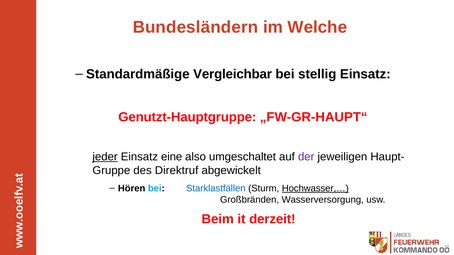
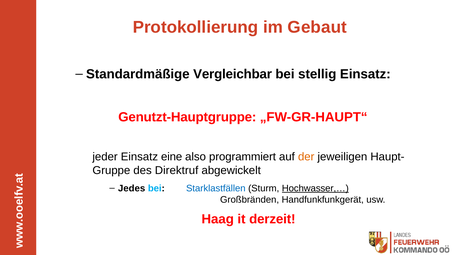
Bundesländern: Bundesländern -> Protokollierung (195, 27)
Welche: Welche -> Gebaut (317, 27)
jeder underline: present -> none (105, 157)
umgeschaltet: umgeschaltet -> programmiert (243, 157)
der colour: purple -> orange (306, 157)
Hören: Hören -> Jedes (132, 189)
Wasserversorgung: Wasserversorgung -> Handfunkfunkgerät (323, 200)
Beim: Beim -> Haag (218, 220)
